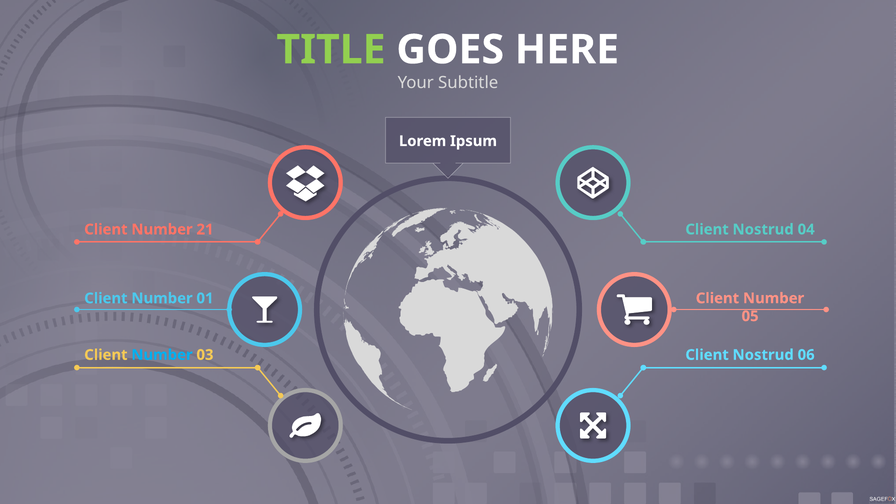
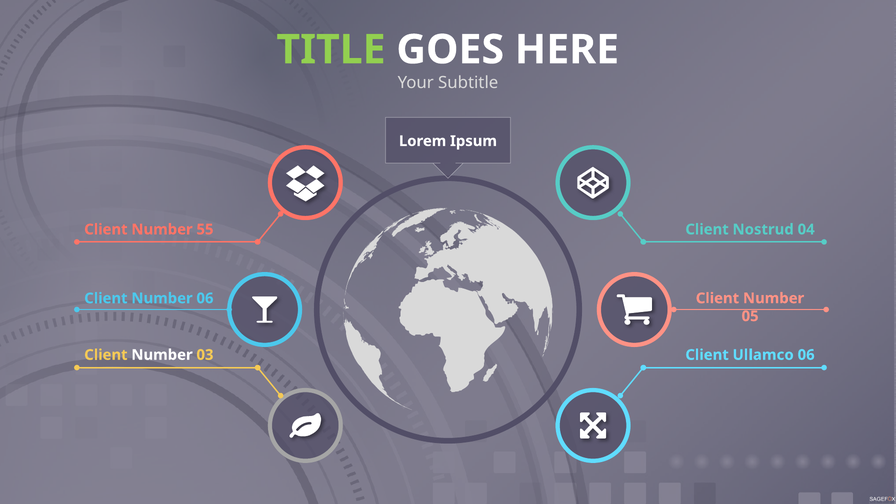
21: 21 -> 55 (205, 229)
Number 01: 01 -> 06 (205, 298)
Number colour: light blue -> white (162, 355)
Nostrud: Nostrud -> Ullamco (763, 355)
